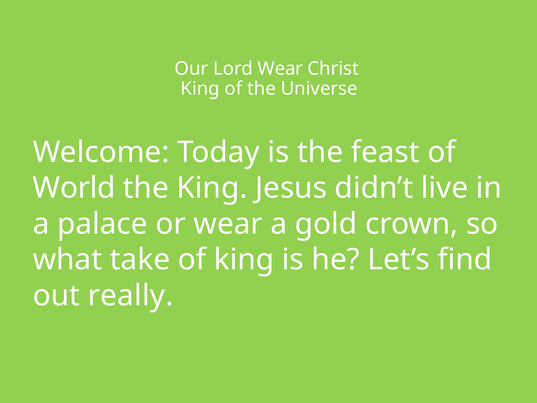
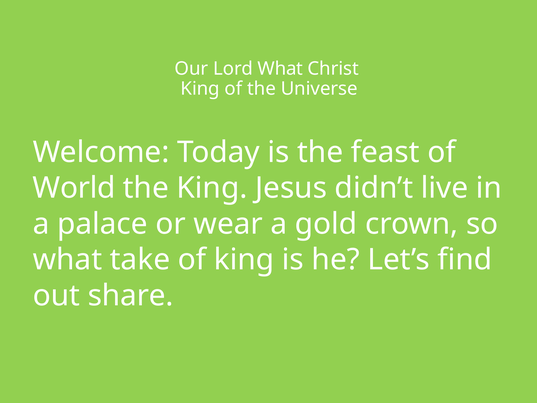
Lord Wear: Wear -> What (280, 69)
really: really -> share (131, 295)
